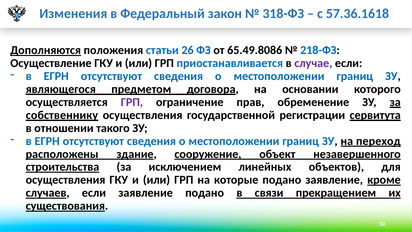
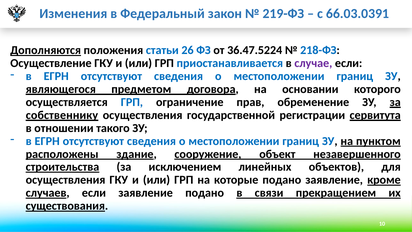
318-ФЗ: 318-ФЗ -> 219-ФЗ (283, 13)
57.36.1618: 57.36.1618 -> 66.03.0391 (357, 13)
65.49.8086: 65.49.8086 -> 36.47.5224 (255, 50)
ГРП colour: purple -> blue (132, 102)
переход: переход -> пунктом (378, 141)
